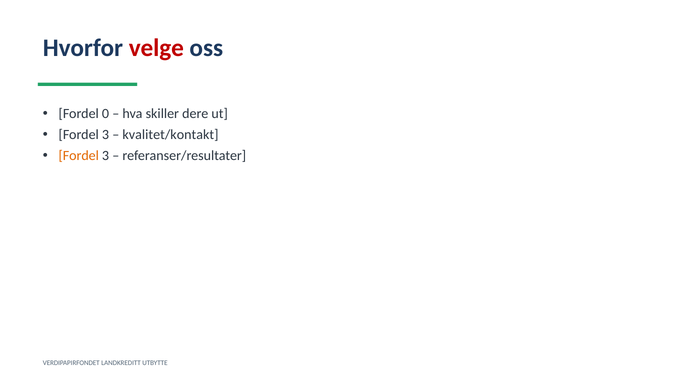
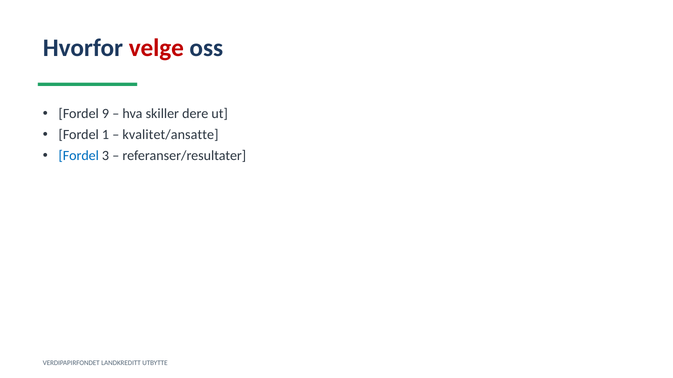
0: 0 -> 9 (106, 114)
3: 3 -> 1 (106, 135)
kvalitet/kontakt: kvalitet/kontakt -> kvalitet/ansatte (170, 135)
Fordel colour: orange -> blue (79, 156)
